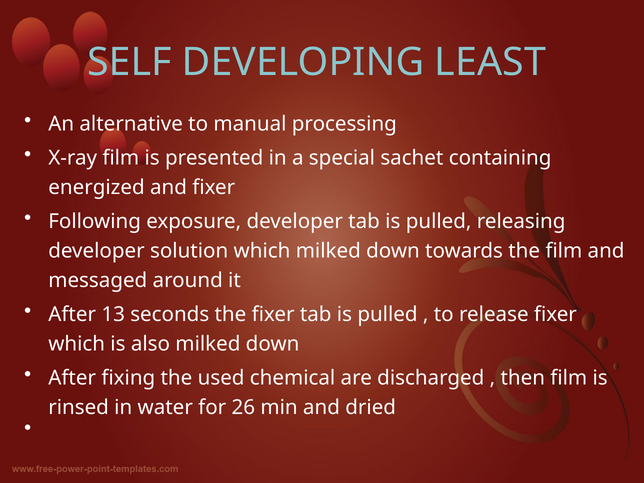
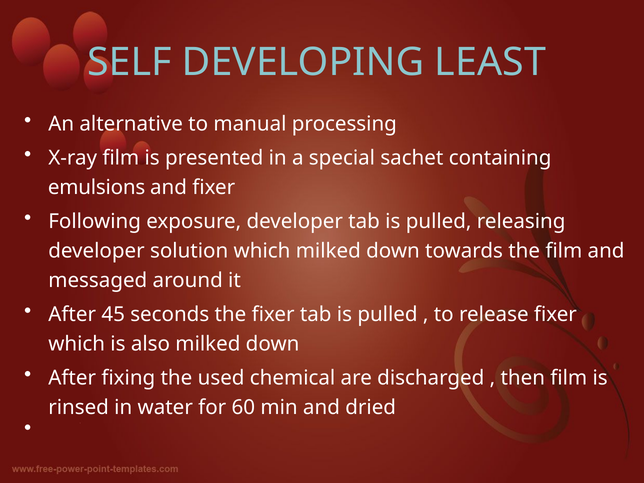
energized: energized -> emulsions (97, 187)
13: 13 -> 45 (113, 314)
26: 26 -> 60 (243, 407)
